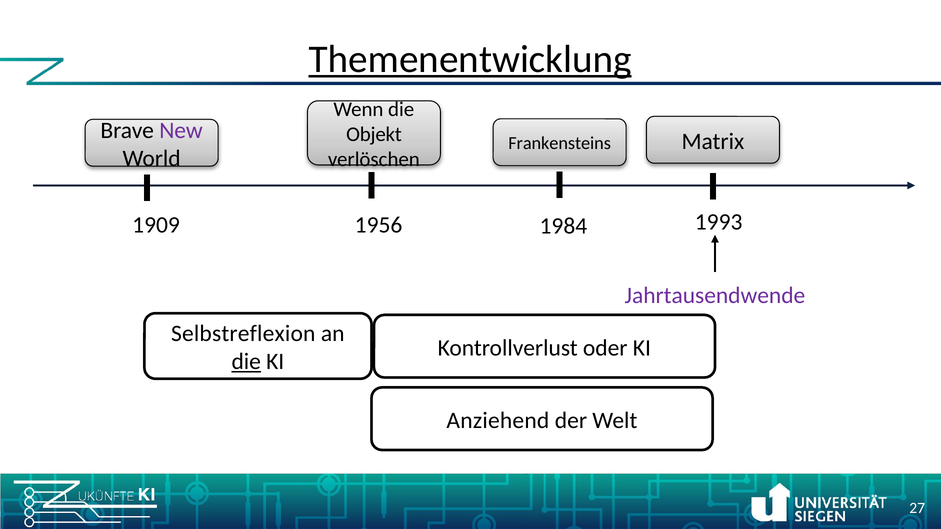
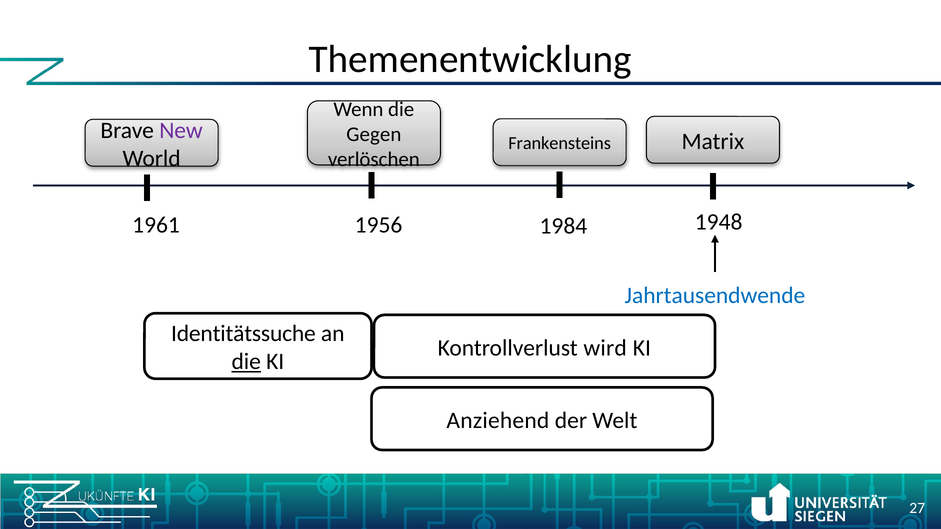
Themenentwicklung underline: present -> none (470, 60)
Objekt: Objekt -> Gegen (374, 134)
1993: 1993 -> 1948 (719, 222)
1909: 1909 -> 1961 (156, 225)
Jahrtausendwende colour: purple -> blue (715, 296)
Selbstreflexion: Selbstreflexion -> Identitätssuche (243, 334)
oder: oder -> wird (605, 348)
